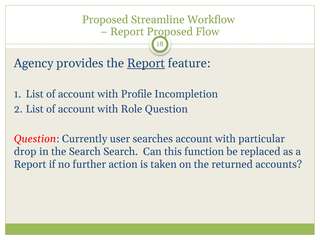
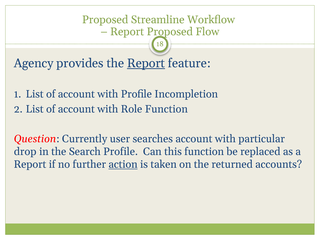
Role Question: Question -> Function (166, 109)
Search Search: Search -> Profile (121, 152)
action underline: none -> present (123, 164)
